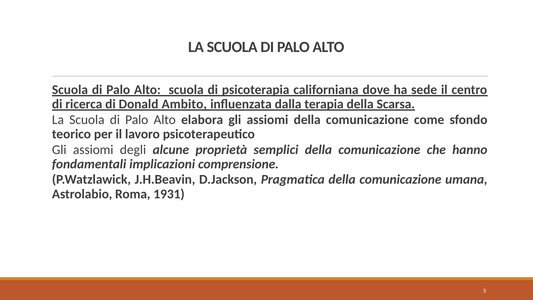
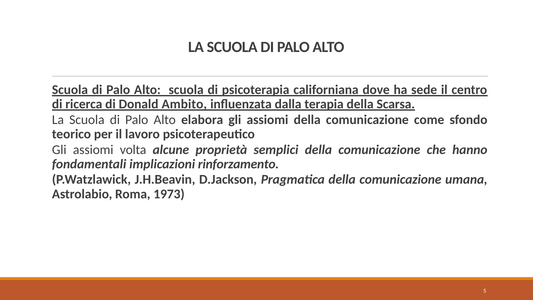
degli: degli -> volta (133, 150)
comprensione: comprensione -> rinforzamento (238, 164)
1931: 1931 -> 1973 (169, 194)
